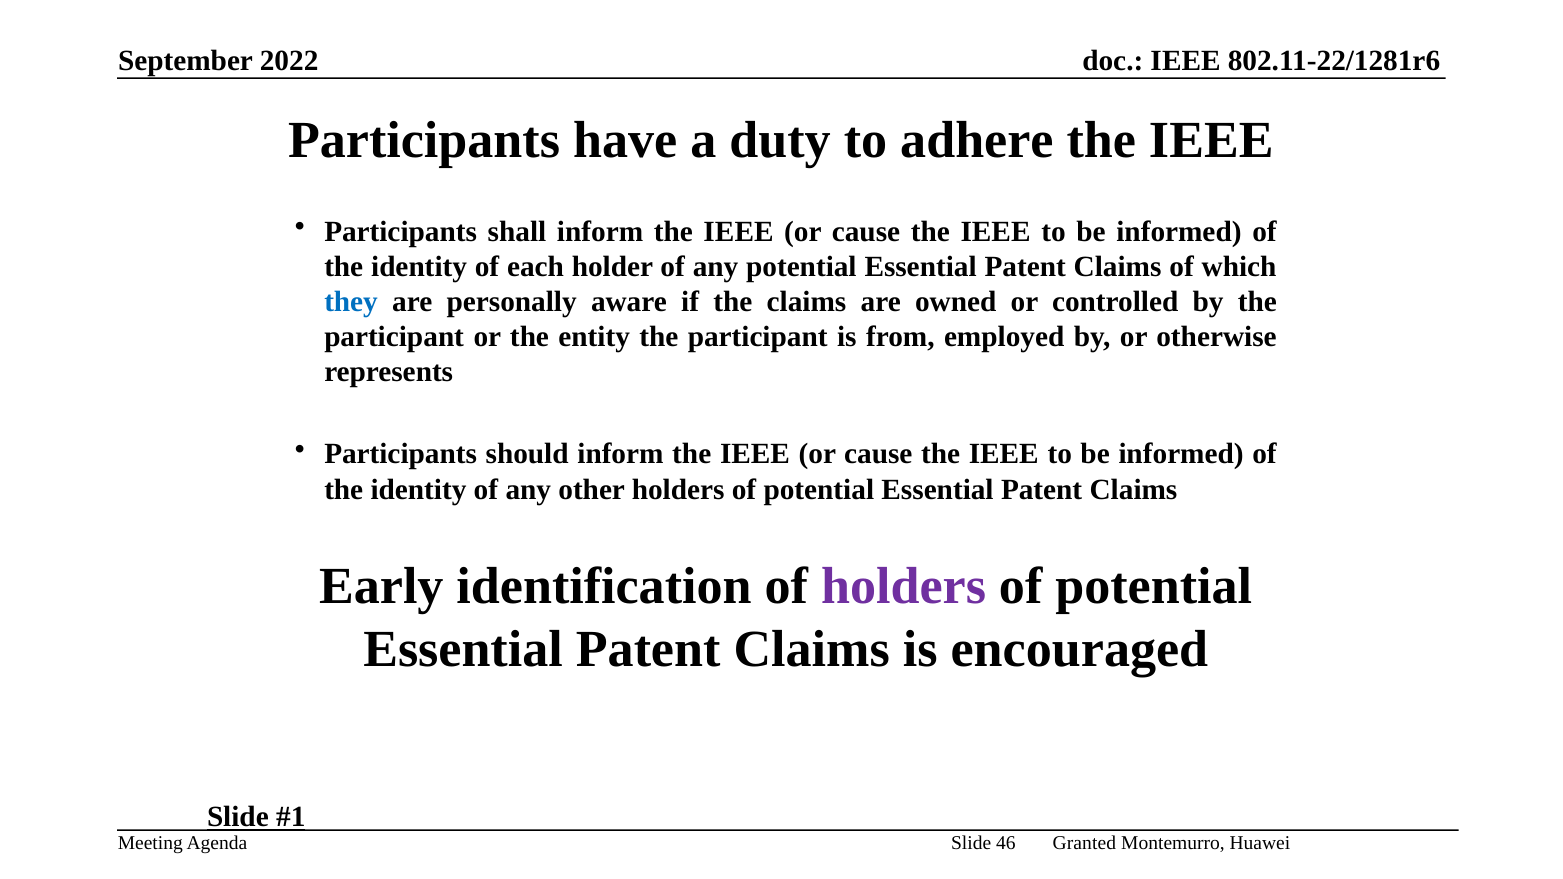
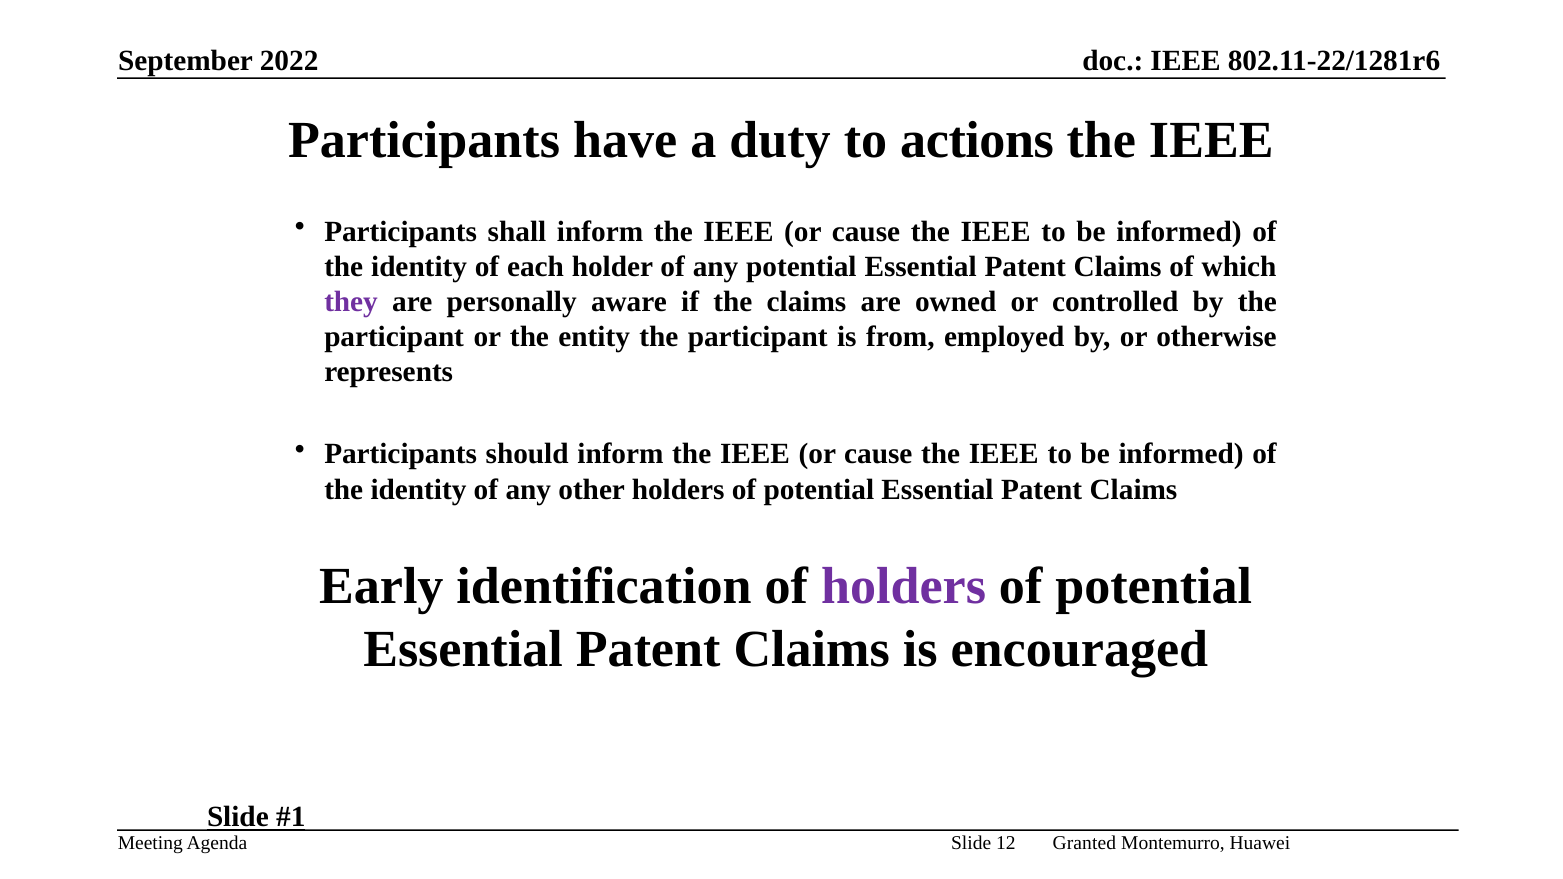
adhere: adhere -> actions (977, 140)
they colour: blue -> purple (351, 302)
46: 46 -> 12 (1006, 843)
